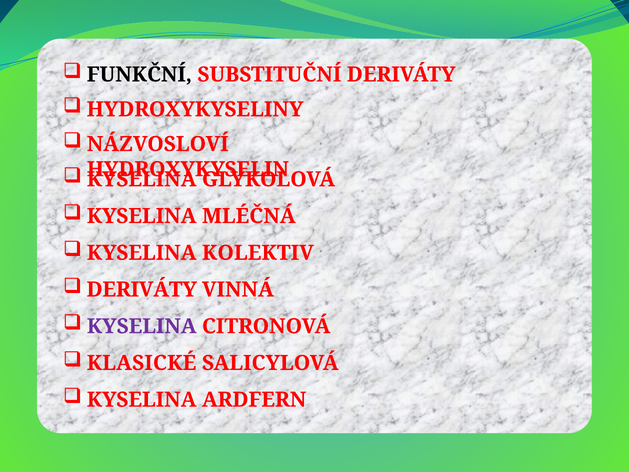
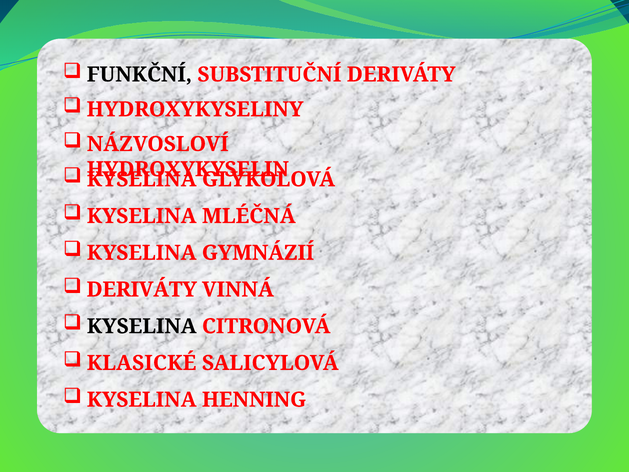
KOLEKTIV: KOLEKTIV -> GYMNÁZIÍ (258, 253)
KYSELINA colour: purple -> black (142, 326)
ARDFERN: ARDFERN -> HENNING (254, 400)
